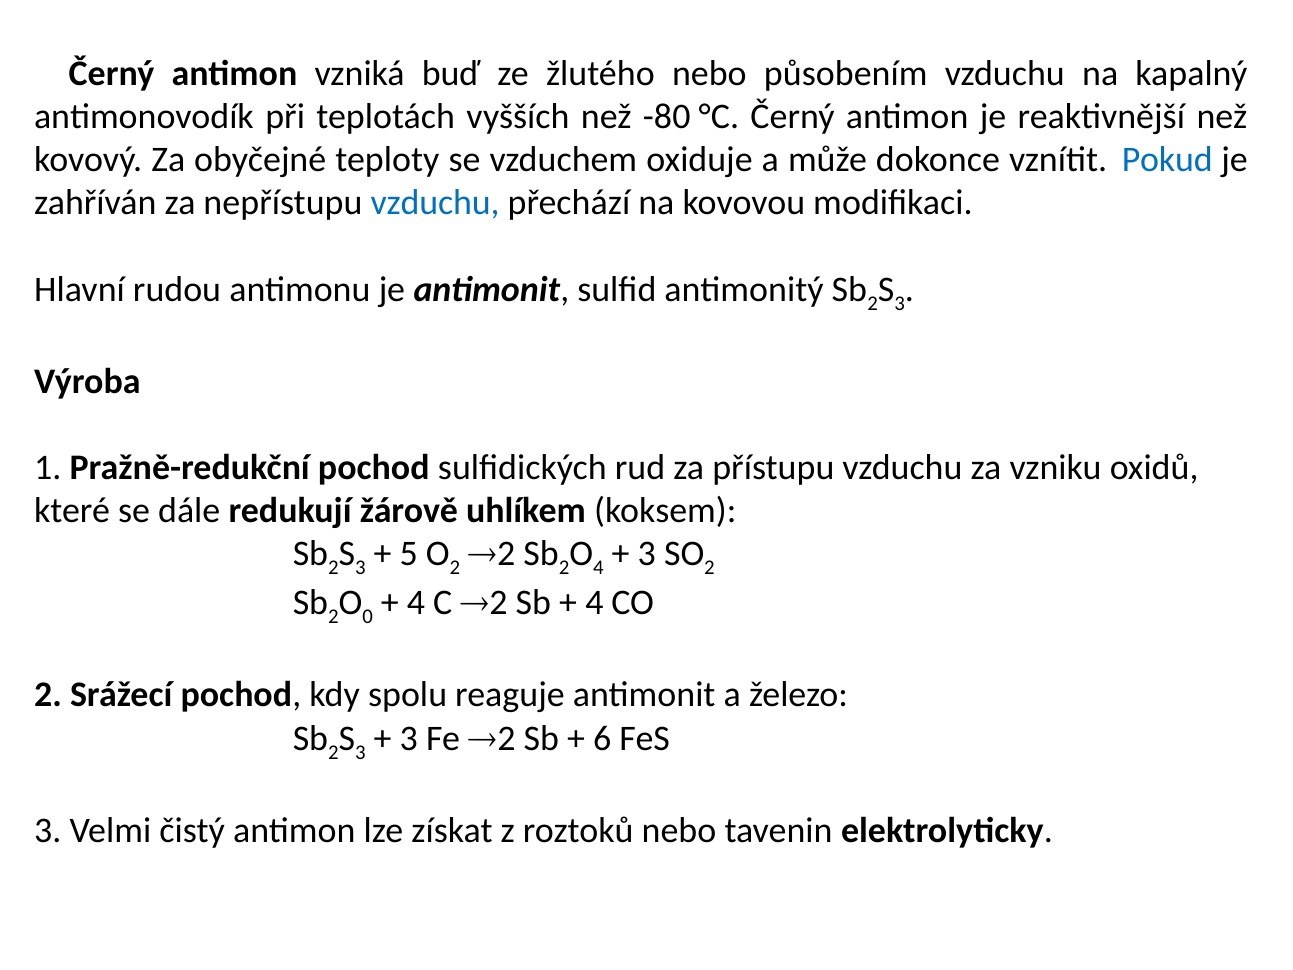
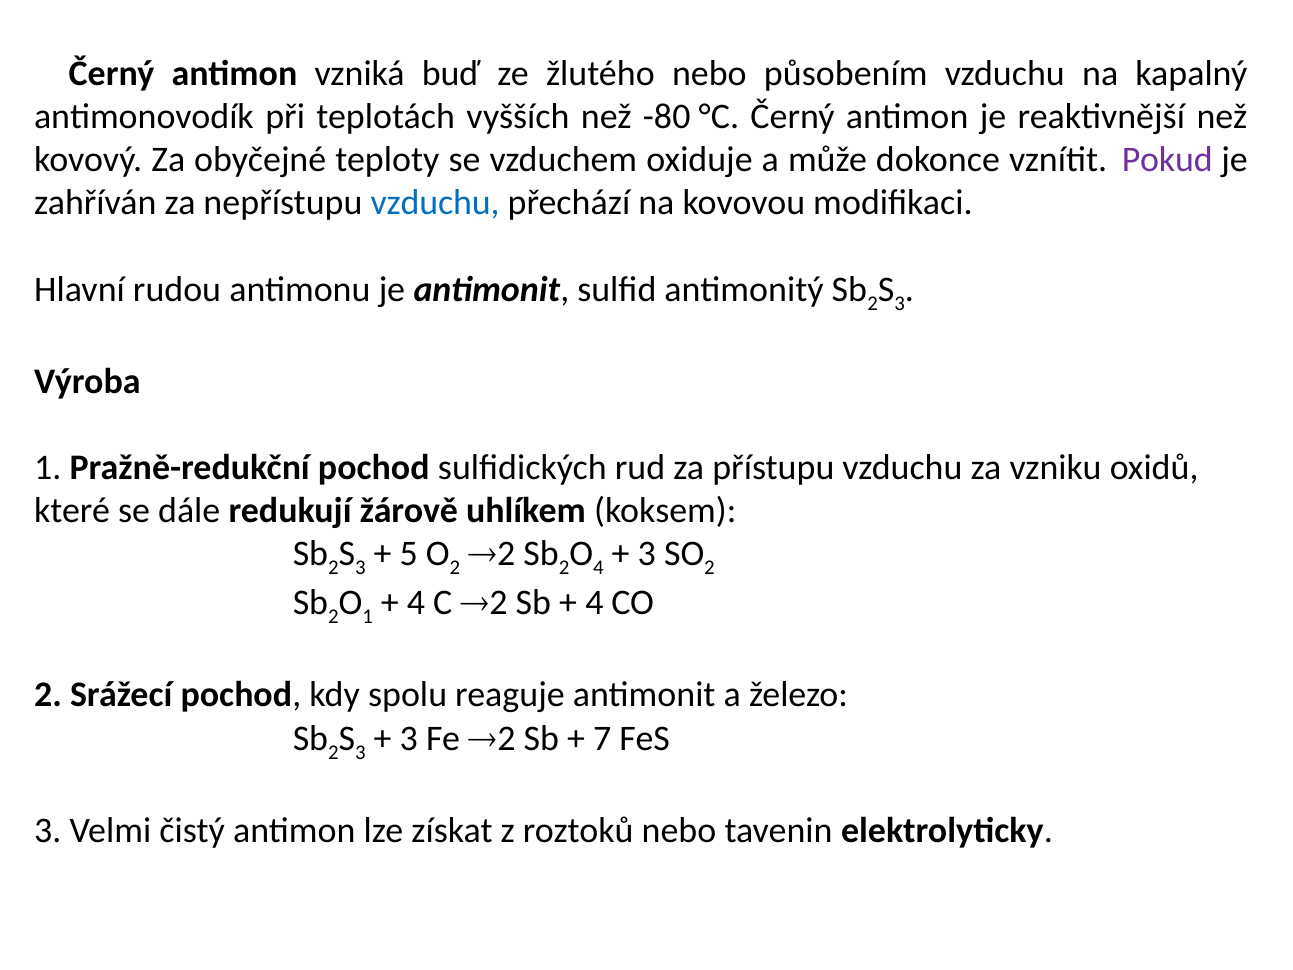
Pokud colour: blue -> purple (1167, 160)
0: 0 -> 1 (368, 617)
6: 6 -> 7 (602, 738)
